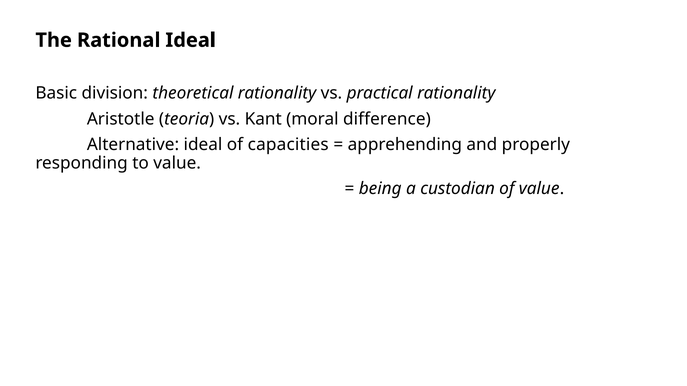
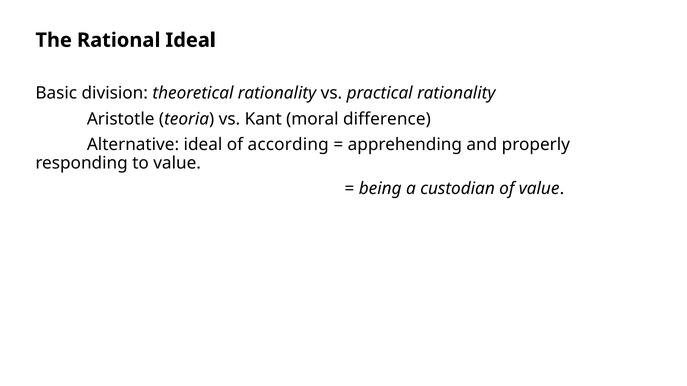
capacities: capacities -> according (288, 145)
